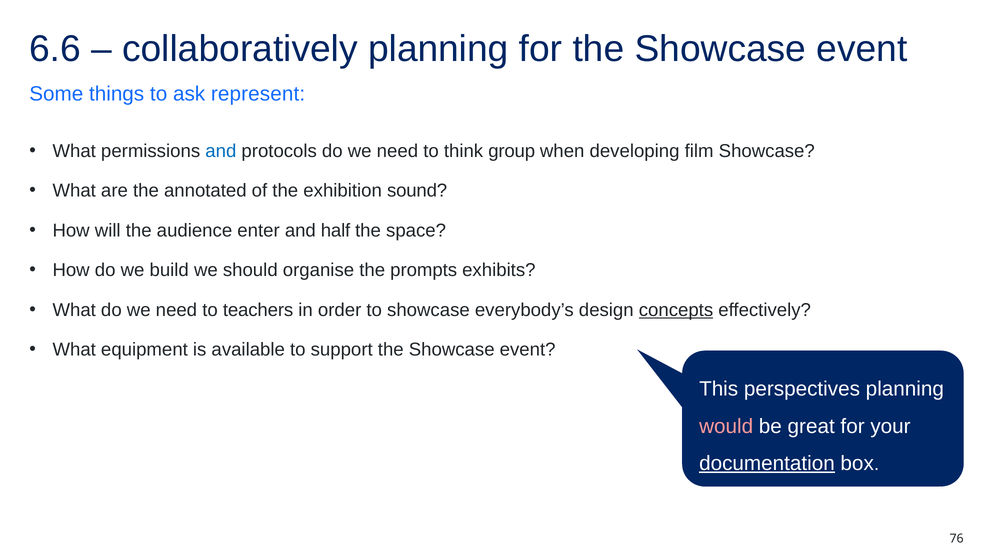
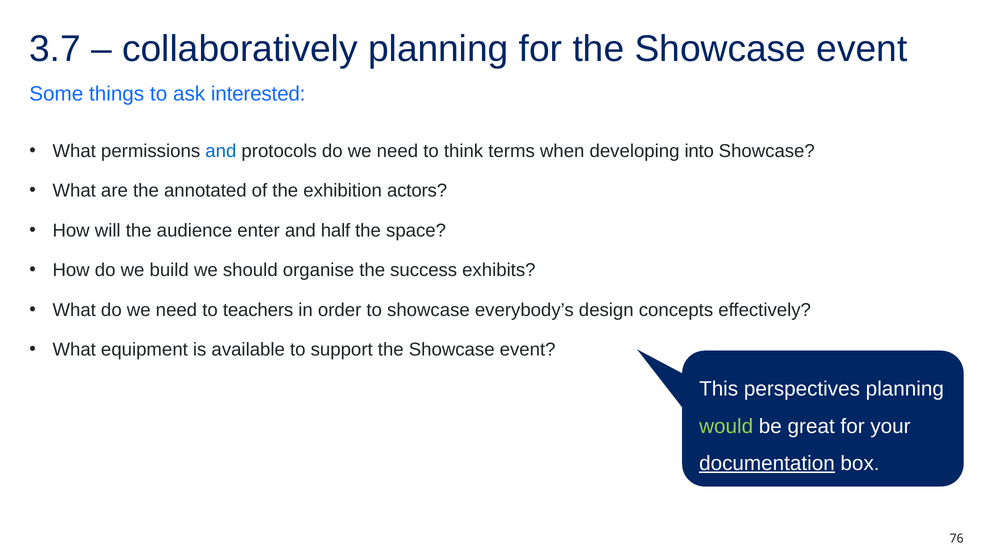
6.6: 6.6 -> 3.7 (55, 49)
represent: represent -> interested (258, 94)
group: group -> terms (512, 151)
film: film -> into (699, 151)
sound: sound -> actors (417, 191)
prompts: prompts -> success (424, 270)
concepts underline: present -> none (676, 310)
would colour: pink -> light green (726, 426)
